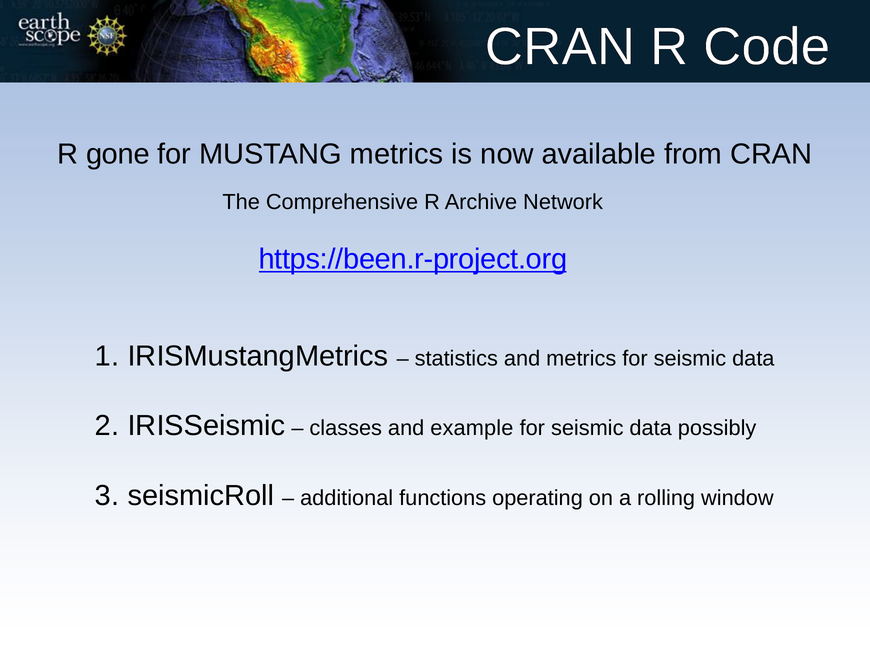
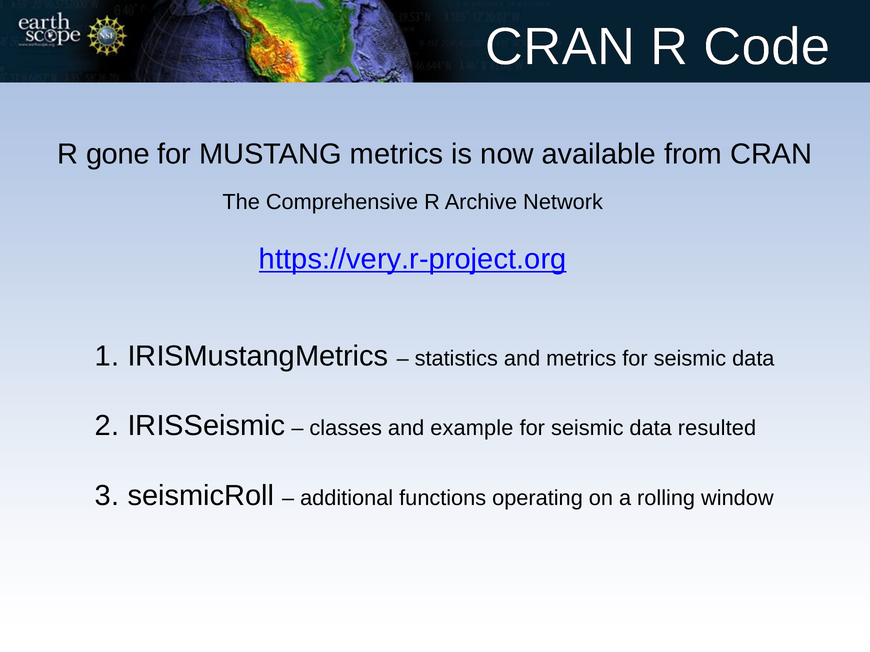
https://been.r-project.org: https://been.r-project.org -> https://very.r-project.org (413, 259)
possibly: possibly -> resulted (717, 429)
